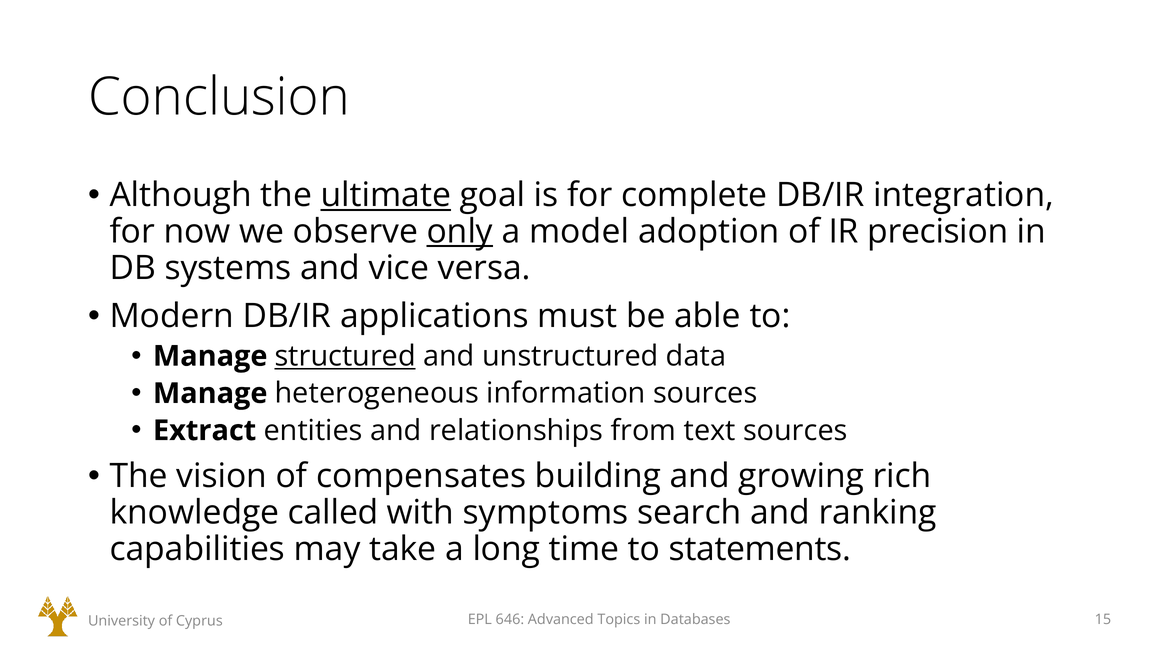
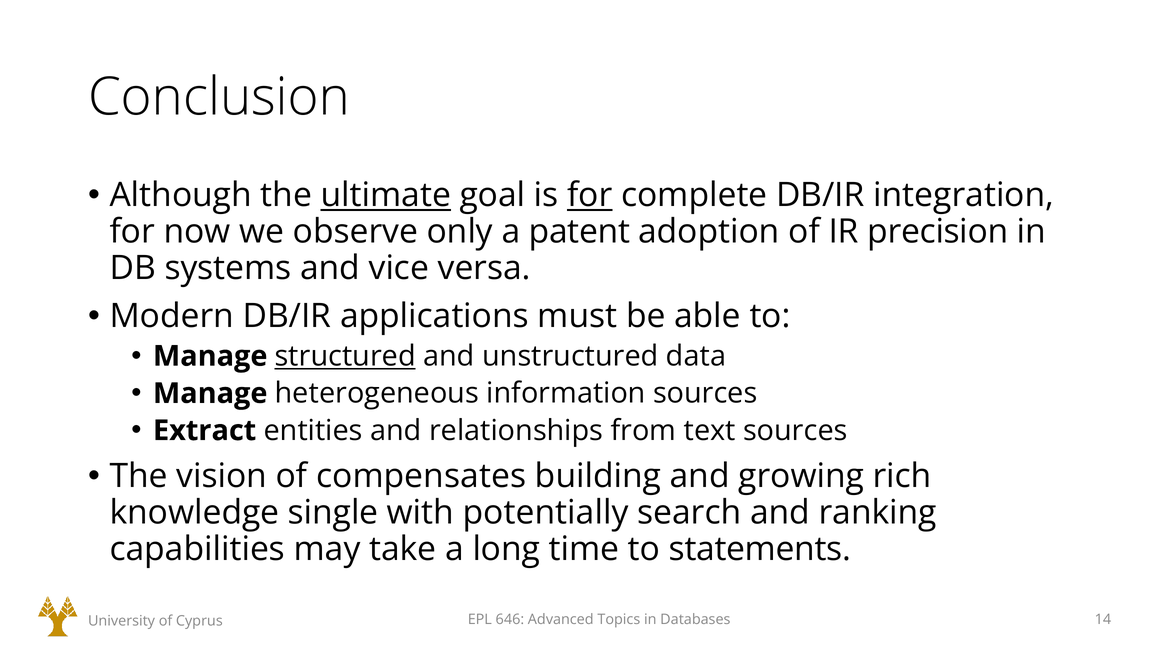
for underline: none -> present (590, 195)
only underline: present -> none (460, 232)
model: model -> patent (579, 232)
called: called -> single (333, 512)
symptoms: symptoms -> potentially (546, 512)
15: 15 -> 14 (1103, 619)
